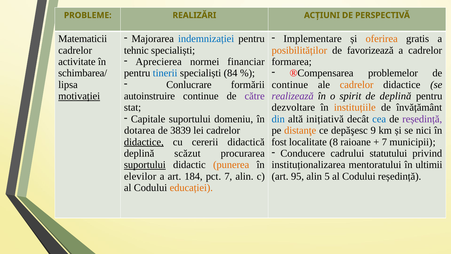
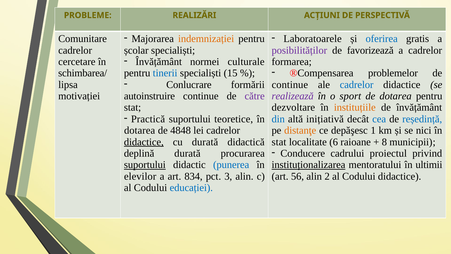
indemnizației colour: blue -> orange (206, 39)
Implementare: Implementare -> Laboratoarele (313, 39)
oferirea colour: orange -> blue (382, 39)
Matematicii: Matematicii -> Comunitare (83, 39)
tehnic: tehnic -> școlar (136, 50)
posibilităților colour: orange -> purple (299, 50)
Aprecierea: Aprecierea -> Învățământ (159, 62)
financiar: financiar -> culturale (246, 62)
activitate: activitate -> cercetare (77, 62)
84: 84 -> 15 (231, 73)
cadrelor colour: orange -> blue (357, 85)
motivației underline: present -> none (79, 96)
spirit: spirit -> sport (350, 96)
de deplină: deplină -> dotarea (396, 96)
Capitale: Capitale -> Practică (148, 119)
domeniu: domeniu -> teoretice (234, 119)
reședință colour: purple -> blue (422, 119)
3839: 3839 -> 4848 (181, 130)
9: 9 -> 1 (373, 130)
cu cererii: cererii -> durată (205, 142)
fost: fost -> stat (279, 142)
8: 8 -> 6 (334, 142)
7: 7 -> 8 (384, 142)
statutului: statutului -> proiectul (388, 153)
deplină scăzut: scăzut -> durată (187, 153)
punerea colour: orange -> blue (231, 165)
instituționalizarea underline: none -> present (309, 165)
184: 184 -> 834 (194, 176)
pct 7: 7 -> 3 (228, 176)
95: 95 -> 56 (297, 176)
5: 5 -> 2 (327, 176)
Codului reședință: reședință -> didactice (400, 176)
educației colour: orange -> blue (191, 188)
